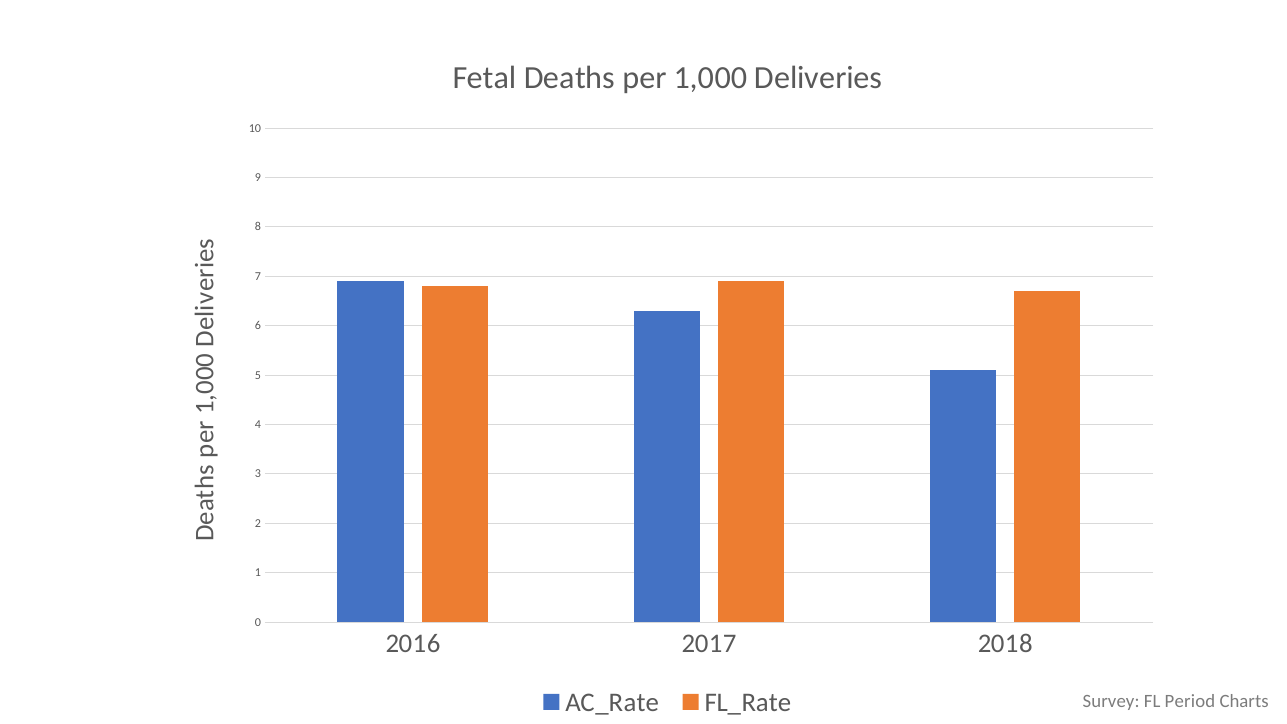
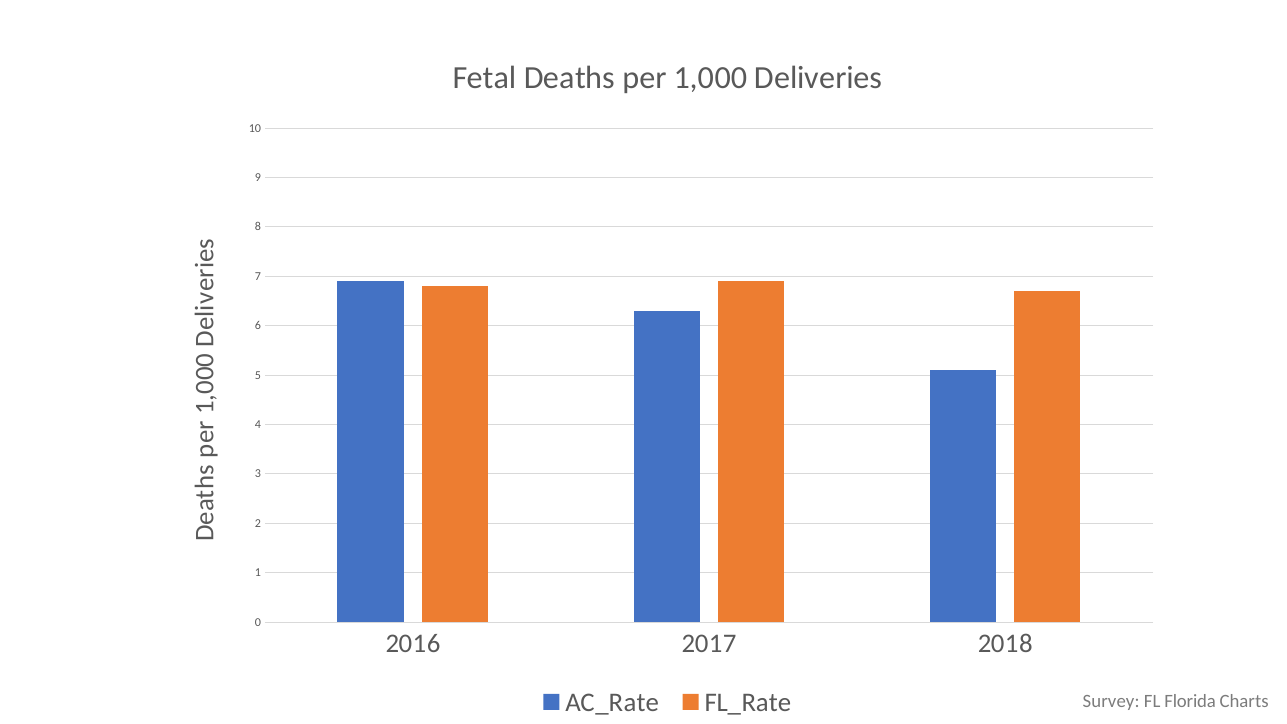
Period: Period -> Florida (1190, 702)
